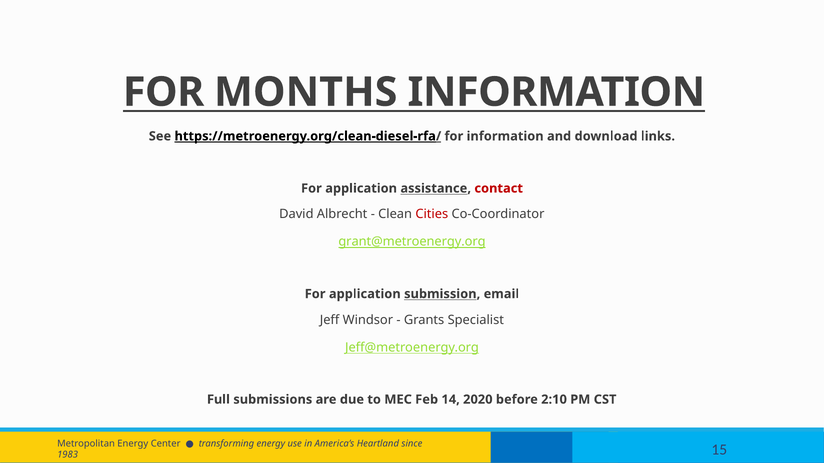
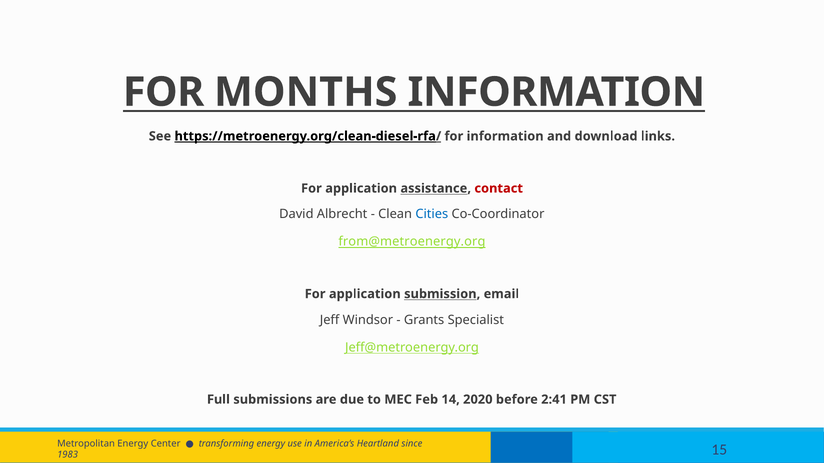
Cities colour: red -> blue (432, 214)
grant@metroenergy.org: grant@metroenergy.org -> from@metroenergy.org (412, 242)
2:10: 2:10 -> 2:41 (554, 400)
